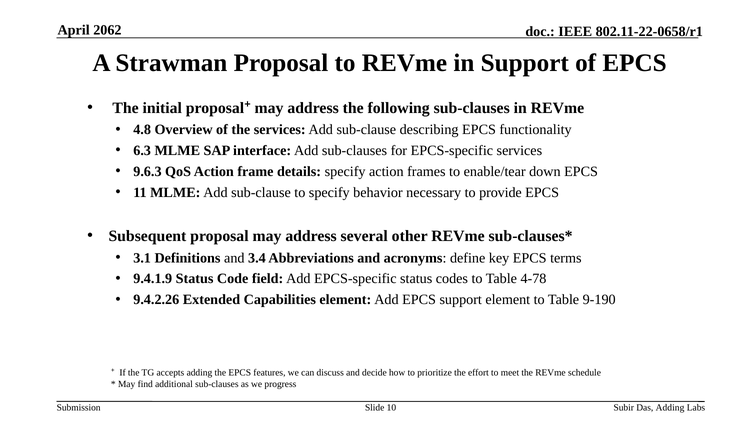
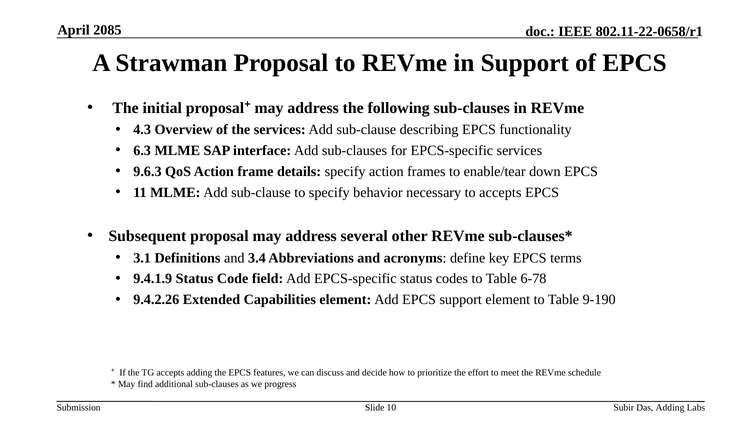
2062: 2062 -> 2085 (107, 30)
4.8: 4.8 -> 4.3 (142, 130)
to provide: provide -> accepts (500, 192)
4-78: 4-78 -> 6-78 (533, 279)
